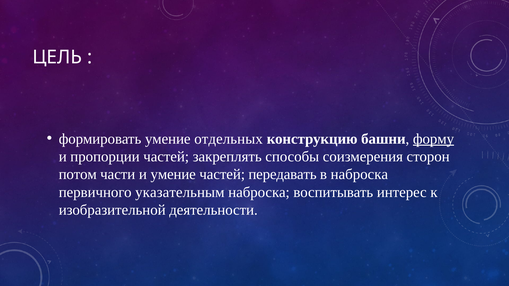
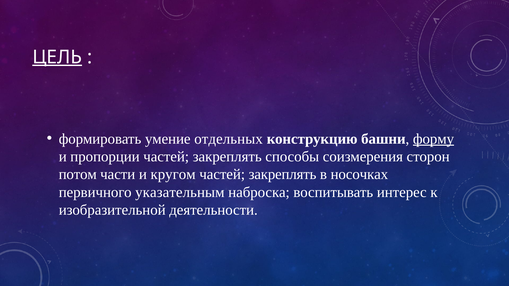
ЦЕЛЬ underline: none -> present (57, 57)
и умение: умение -> кругом (173, 175)
передавать: передавать -> закреплять (283, 175)
в наброска: наброска -> носочках (359, 175)
